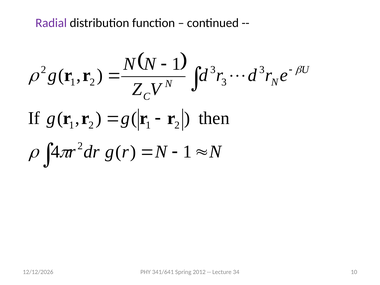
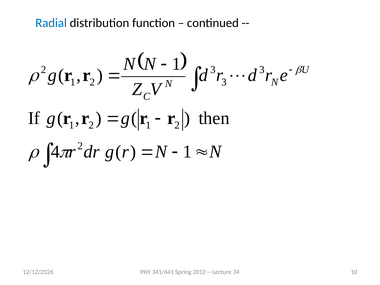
Radial colour: purple -> blue (51, 23)
